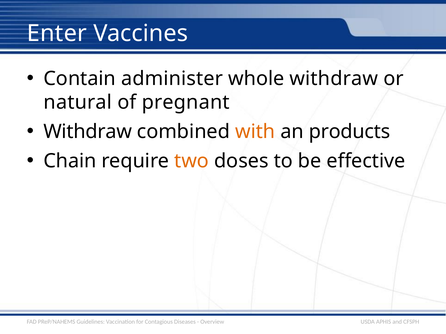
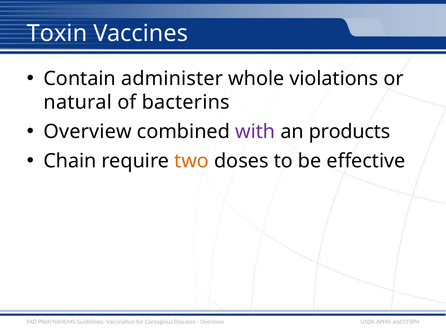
Enter: Enter -> Toxin (57, 34)
whole withdraw: withdraw -> violations (334, 79)
pregnant: pregnant -> bacterins (186, 102)
Withdraw: Withdraw -> Overview (88, 132)
with colour: orange -> purple (255, 132)
